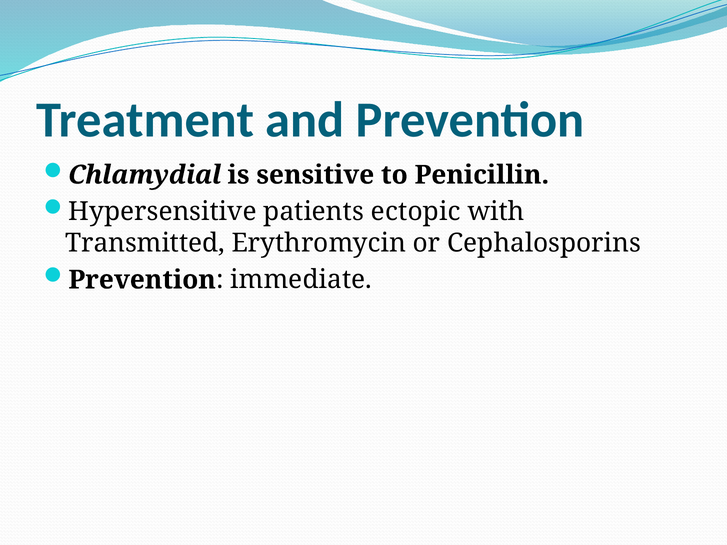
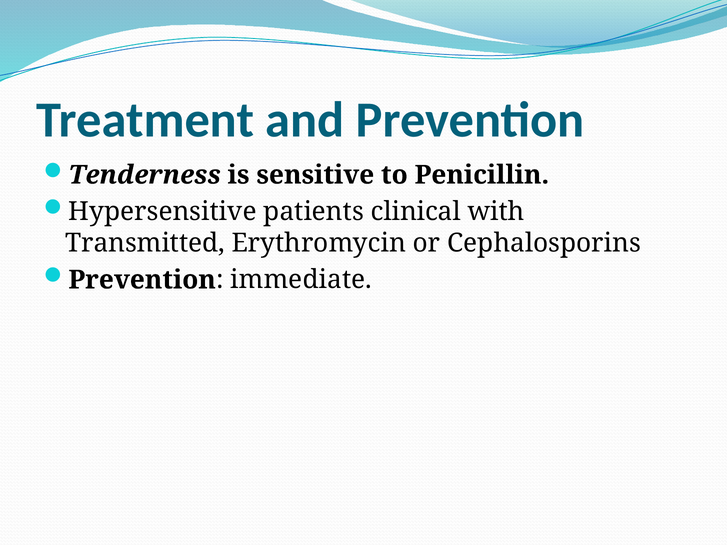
Chlamydial: Chlamydial -> Tenderness (145, 175)
ectopic: ectopic -> clinical (416, 212)
